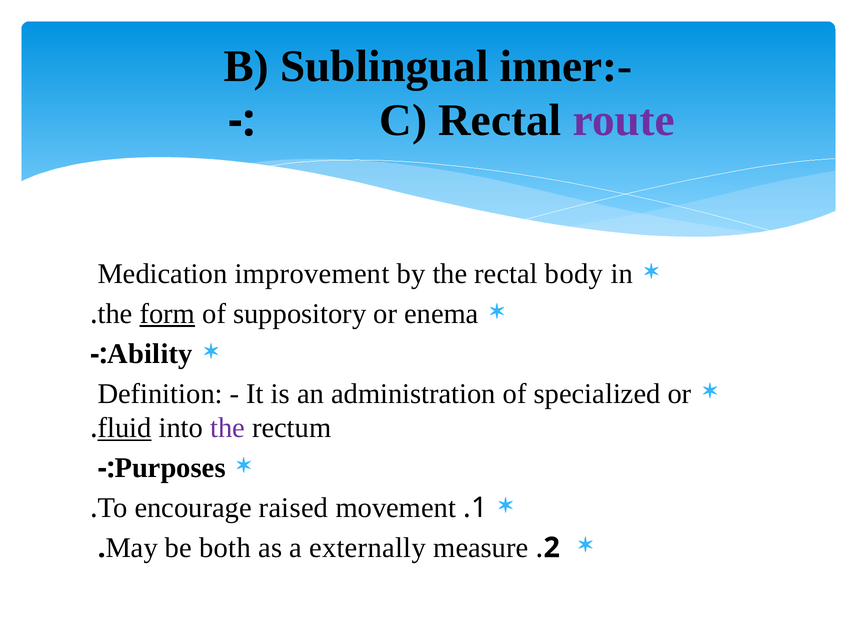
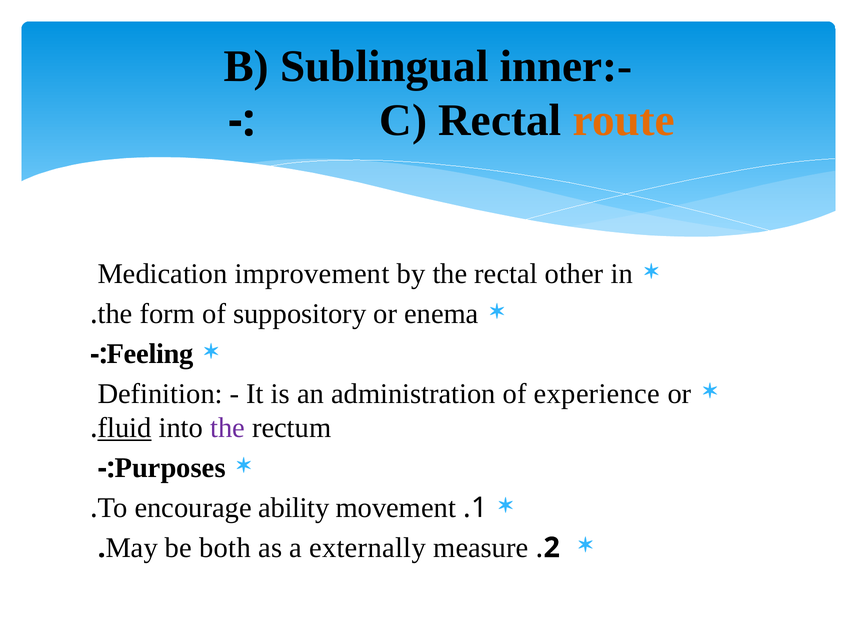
route colour: purple -> orange (624, 121)
body: body -> other (574, 274)
form underline: present -> none (167, 314)
Ability: Ability -> Feeling (150, 354)
specialized: specialized -> experience (597, 394)
raised: raised -> ability (294, 508)
